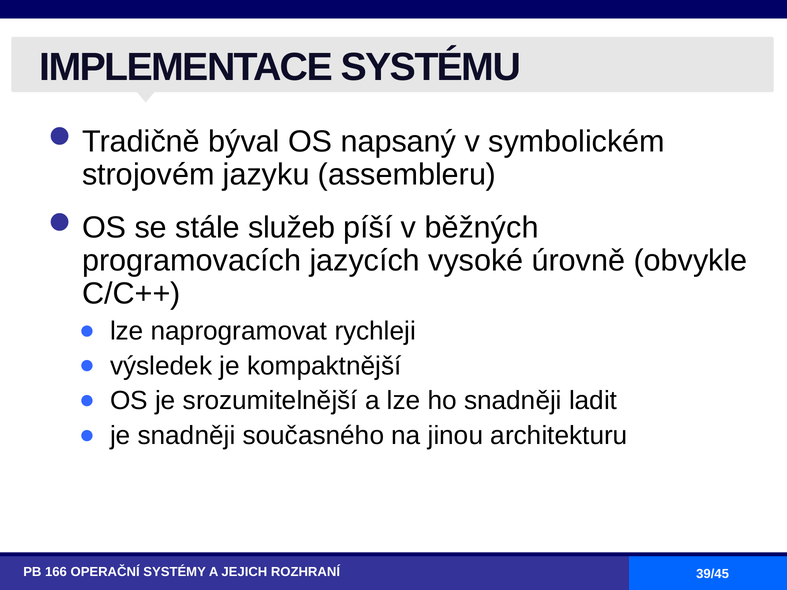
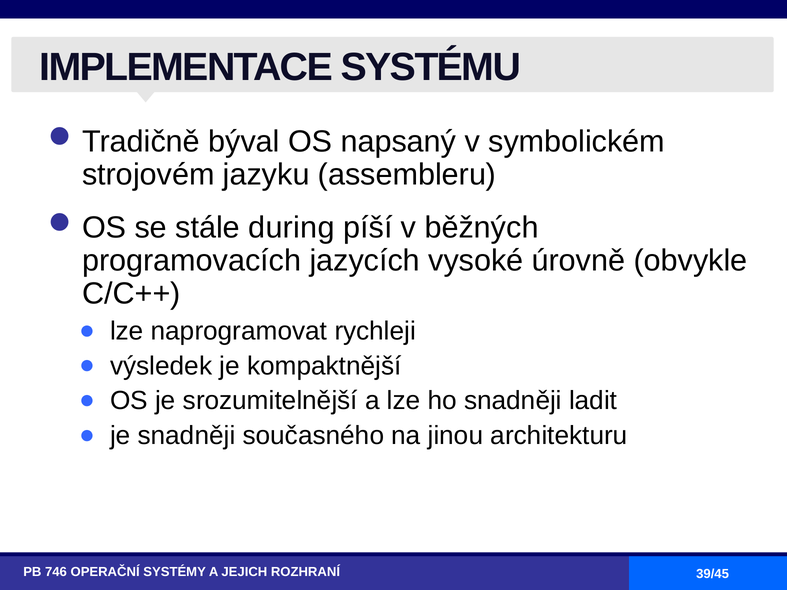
služeb: služeb -> during (292, 228)
166: 166 -> 746 (56, 572)
